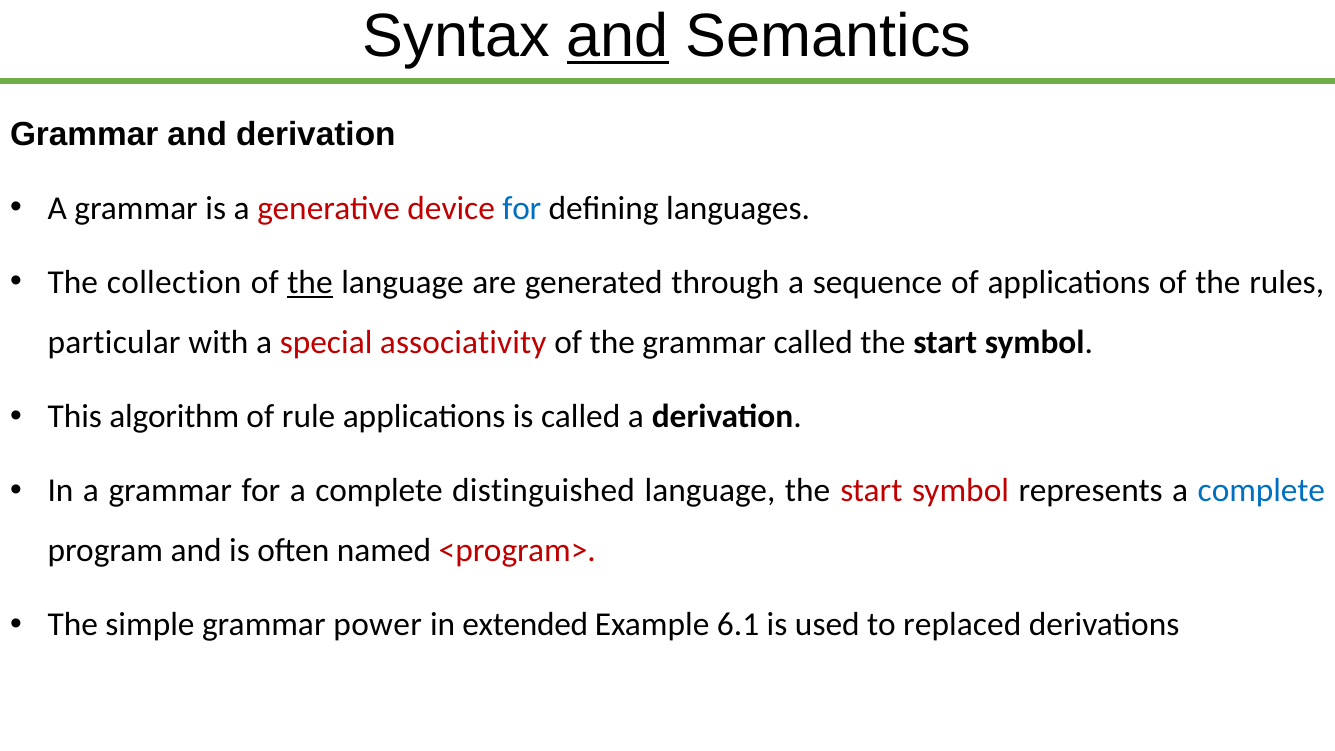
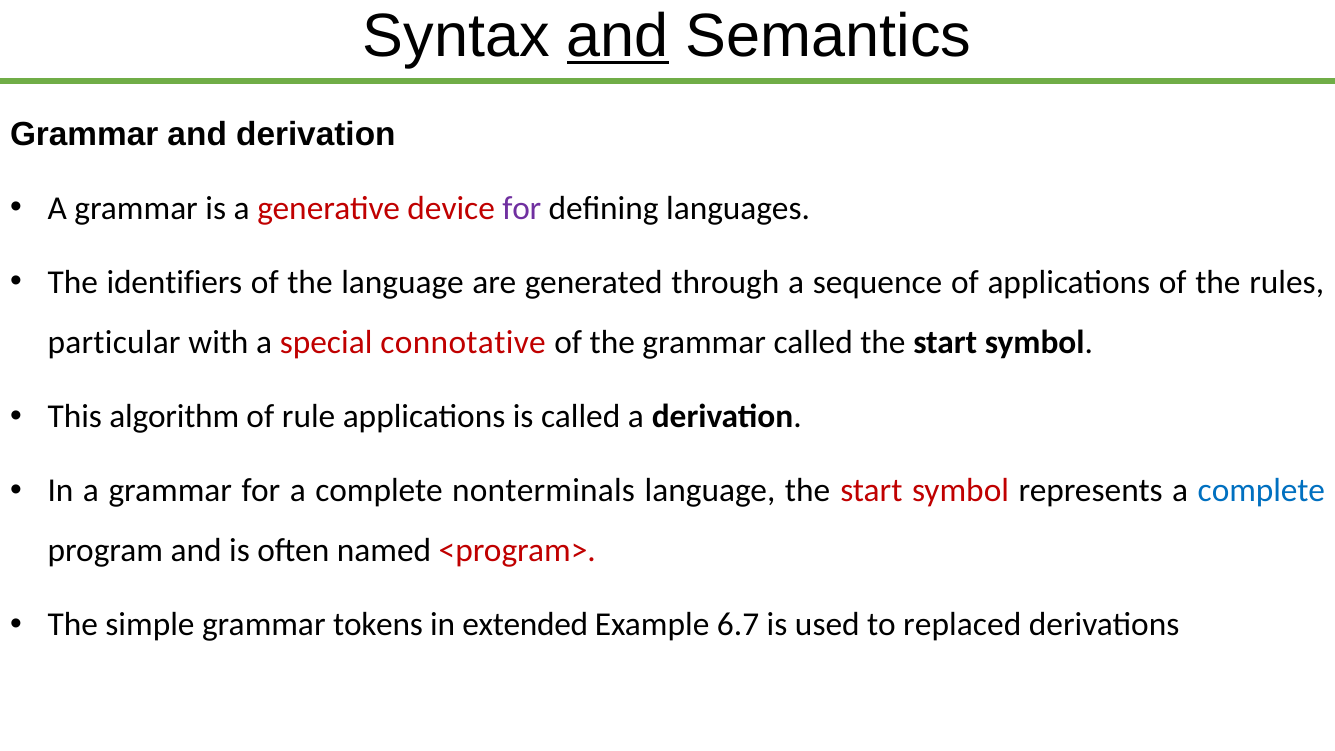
for colour: blue -> purple (522, 209)
collection: collection -> identifiers (174, 283)
the underline: present -> none (310, 283)
associativity: associativity -> connotative (463, 343)
distinguished: distinguished -> nonterminals (544, 491)
power: power -> tokens (378, 625)
6.1: 6.1 -> 6.7 (738, 625)
